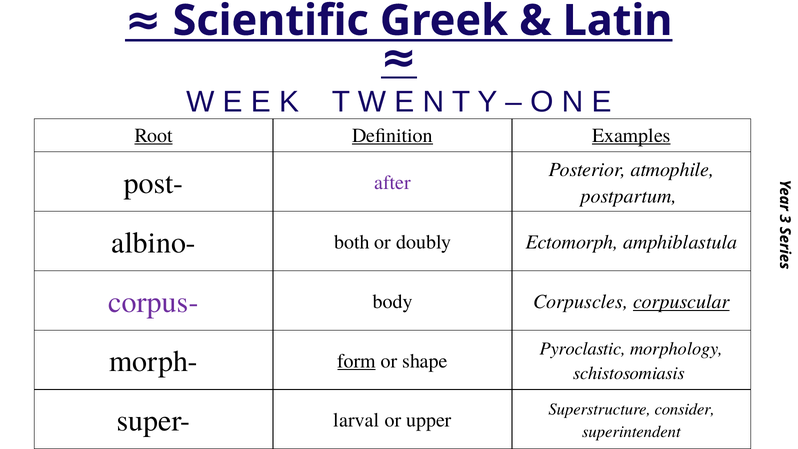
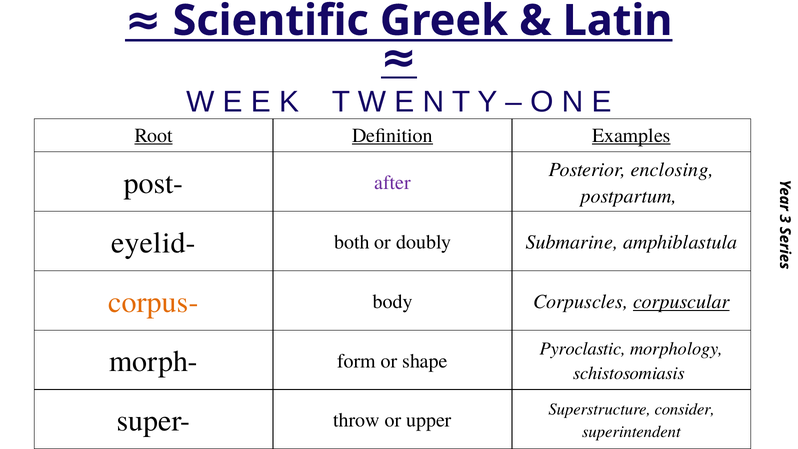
atmophile: atmophile -> enclosing (672, 170)
albino-: albino- -> eyelid- (154, 243)
Ectomorph: Ectomorph -> Submarine (572, 242)
corpus- colour: purple -> orange (154, 302)
form underline: present -> none (357, 361)
larval: larval -> throw (357, 420)
